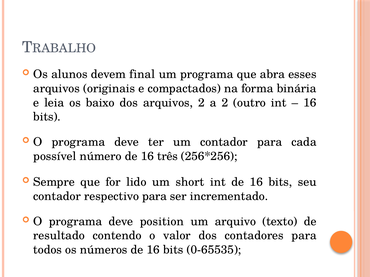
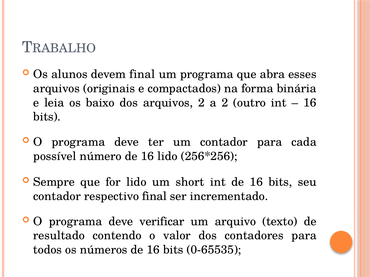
16 três: três -> lido (167, 156)
respectivo para: para -> final (154, 197)
position: position -> verificar (162, 222)
